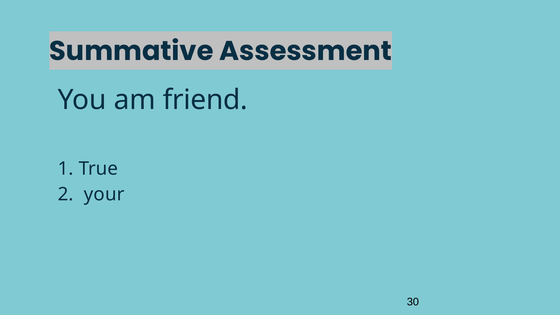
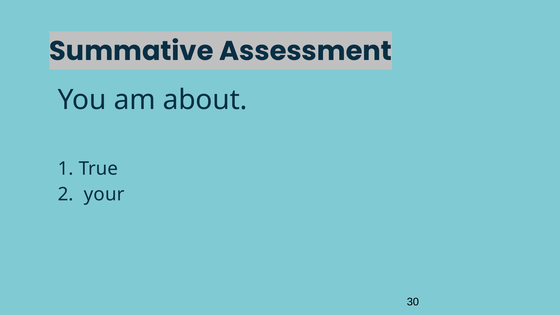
friend: friend -> about (205, 100)
